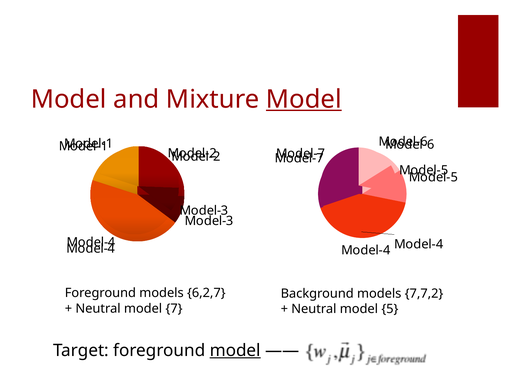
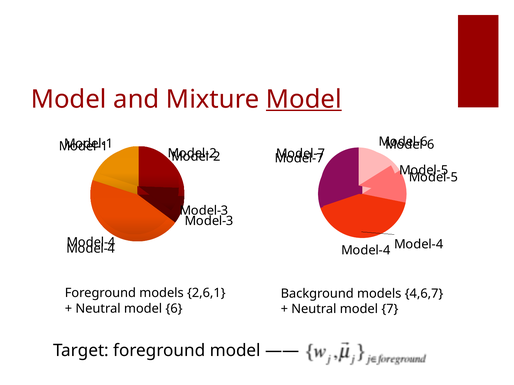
6,2,7: 6,2,7 -> 2,6,1 (206, 293)
7,7,2: 7,7,2 -> 4,6,7 (424, 294)
7: 7 -> 6 (174, 309)
5: 5 -> 7 (390, 309)
model underline: present -> none (235, 351)
